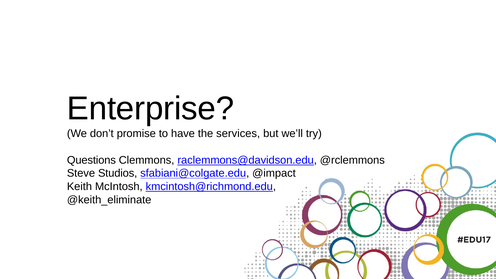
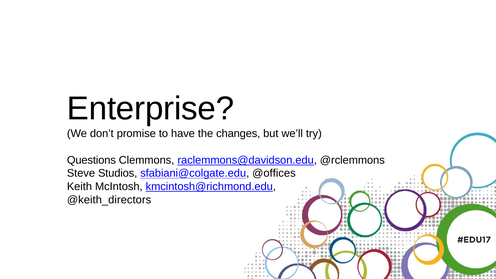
services: services -> changes (238, 134)
@impact: @impact -> @offices (274, 173)
@keith_eliminate: @keith_eliminate -> @keith_directors (109, 200)
